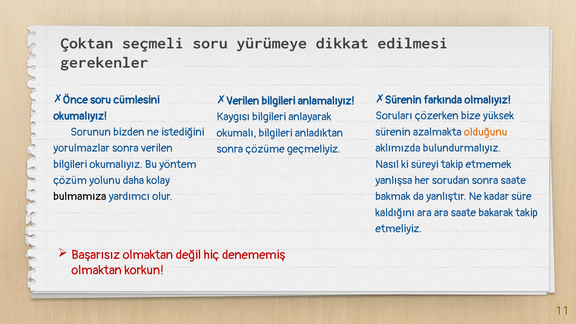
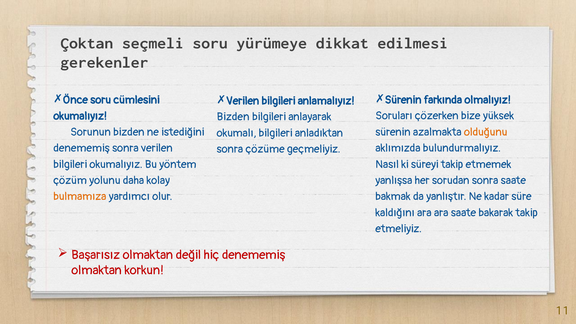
Kaygısı: Kaygısı -> Bizden (233, 117)
yorulmazlar: yorulmazlar -> denememiş (82, 148)
bulmamıza colour: black -> orange (80, 197)
